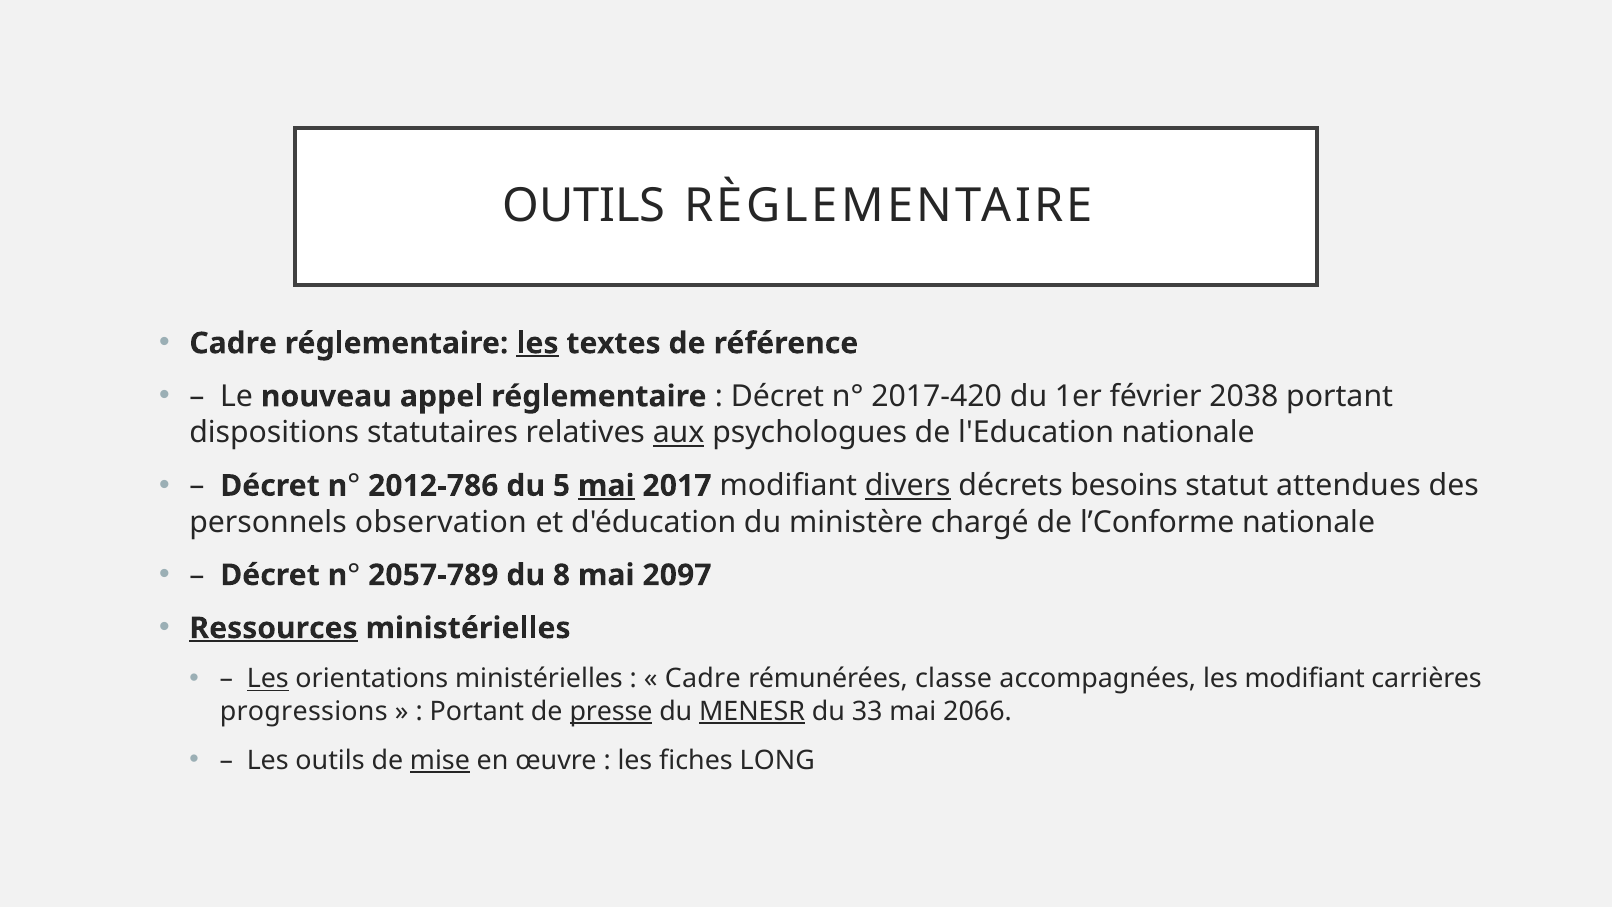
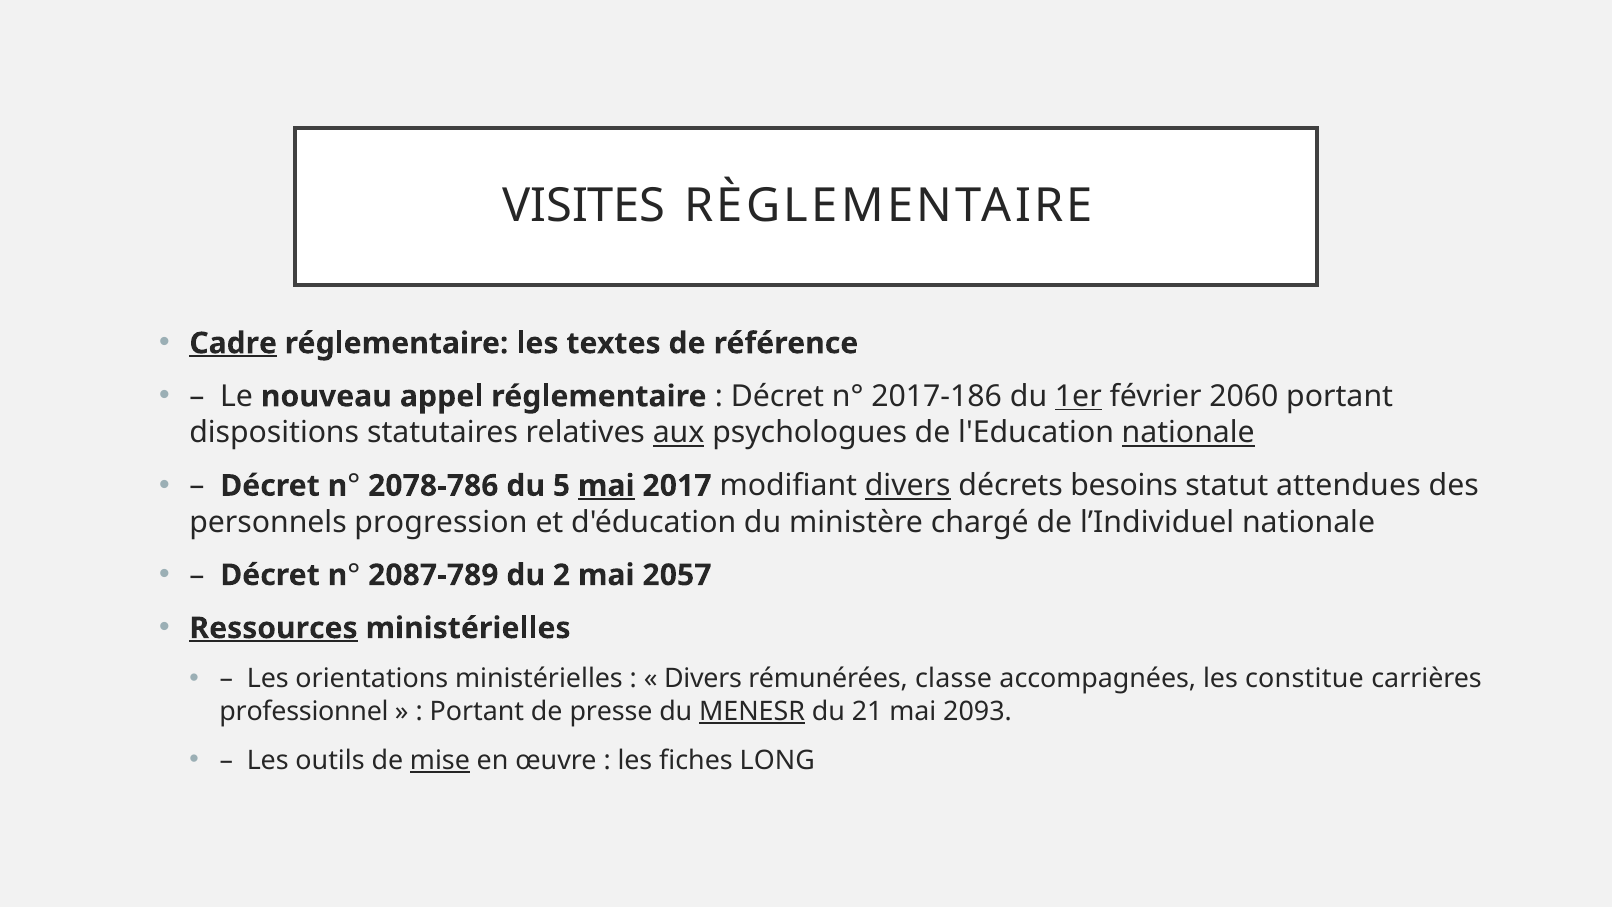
OUTILS: OUTILS -> VISITES (584, 206)
Cadre underline: none -> present (233, 343)
les underline: present -> none (537, 343)
2017-420: 2017-420 -> 2017-186 (937, 396)
1er underline: none -> present (1078, 396)
2038: 2038 -> 2060 (1244, 396)
nationale underline: none -> present (1188, 433)
2012-786: 2012-786 -> 2078-786 (433, 486)
observation: observation -> progression (441, 522)
l’Conforme: l’Conforme -> l’Individuel (1157, 522)
2057-789: 2057-789 -> 2087-789 (433, 575)
8: 8 -> 2 (561, 575)
2097: 2097 -> 2057 (677, 575)
Les underline: present -> none (268, 679)
Cadre: Cadre -> Divers (703, 679)
les modifiant: modifiant -> constitue (1304, 679)
progressions: progressions -> professionnel (304, 711)
presse underline: present -> none (611, 711)
33: 33 -> 21 (867, 711)
2066: 2066 -> 2093 (978, 711)
